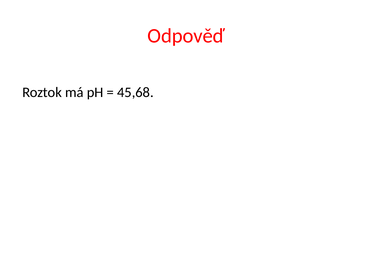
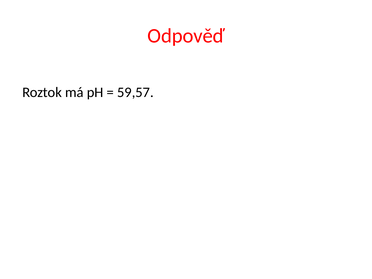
45,68: 45,68 -> 59,57 (135, 92)
